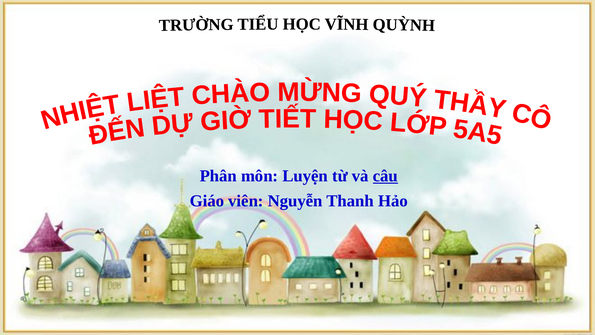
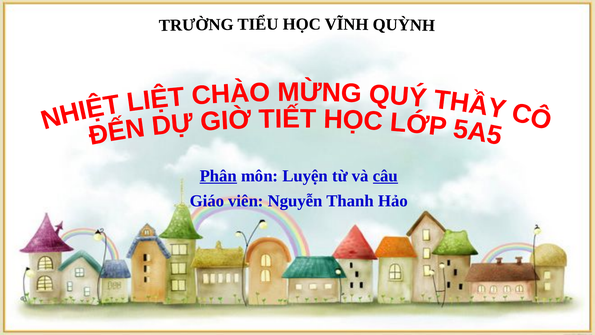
Phân underline: none -> present (218, 176)
